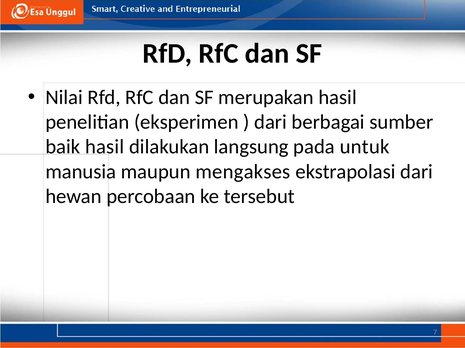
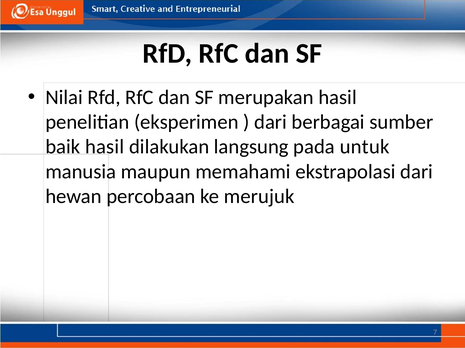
mengakses: mengakses -> memahami (243, 172)
tersebut: tersebut -> merujuk (259, 197)
